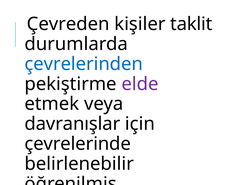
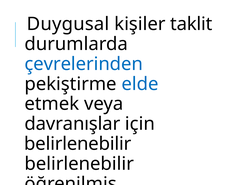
Çevreden: Çevreden -> Duygusal (68, 24)
elde colour: purple -> blue (140, 84)
çevrelerinde: çevrelerinde -> belirlenebilir (78, 144)
